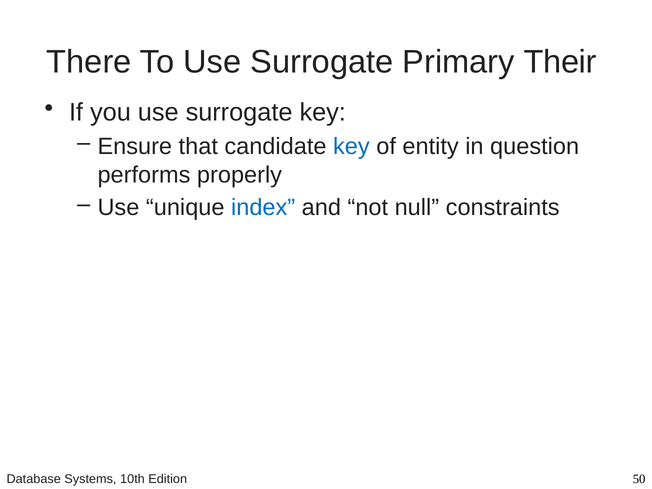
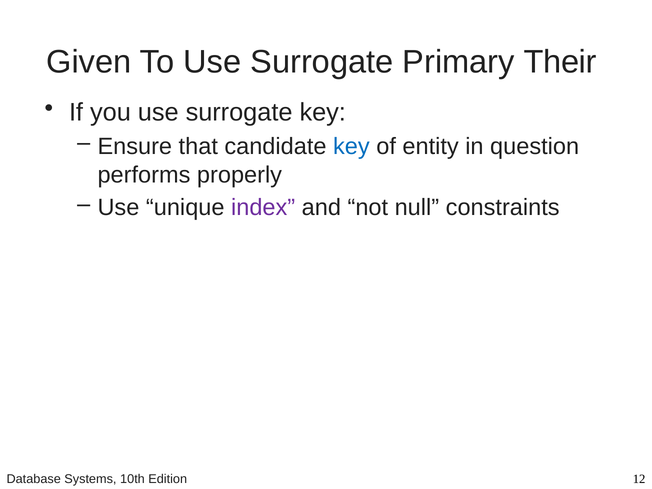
There: There -> Given (89, 62)
index colour: blue -> purple (263, 208)
50: 50 -> 12 (639, 479)
